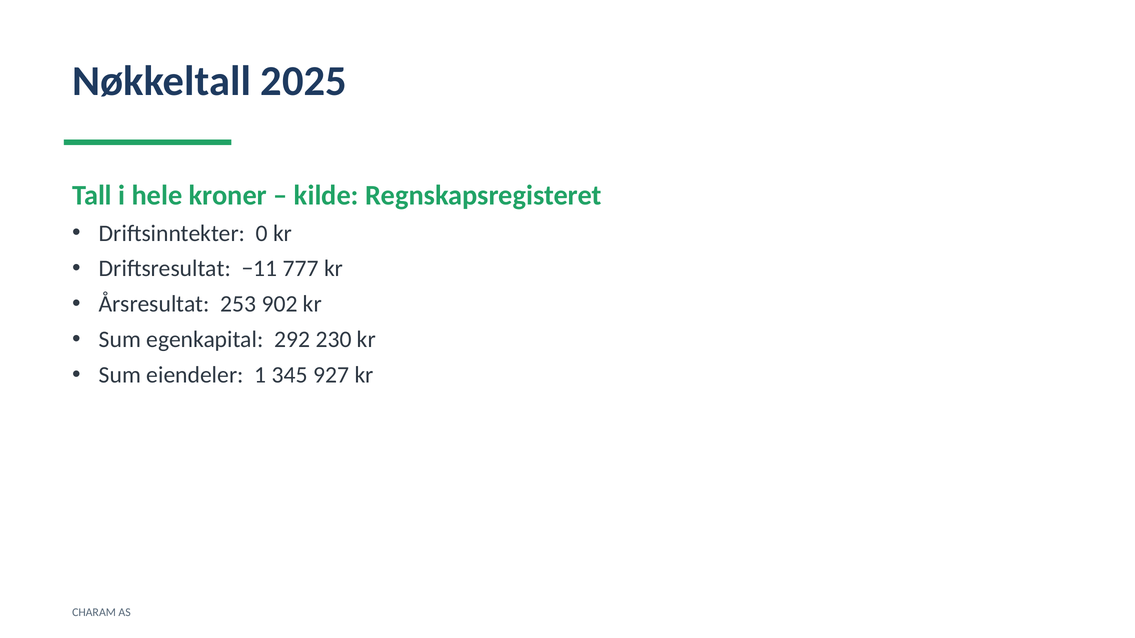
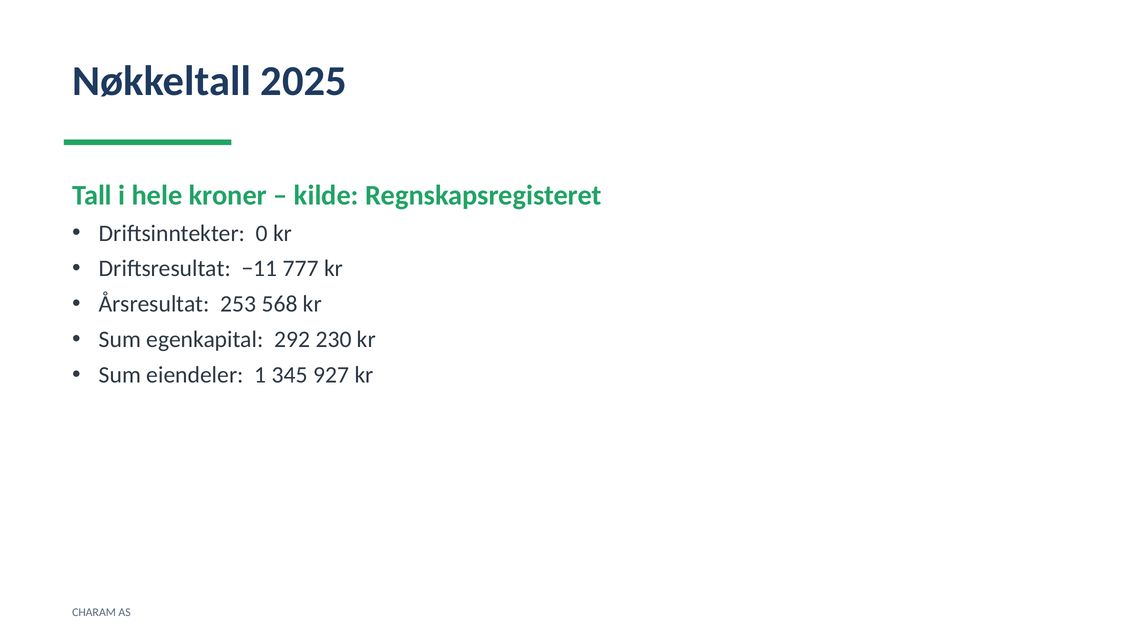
902: 902 -> 568 (279, 304)
